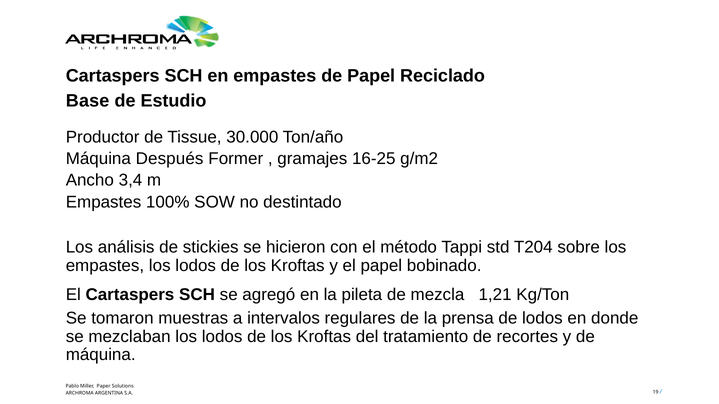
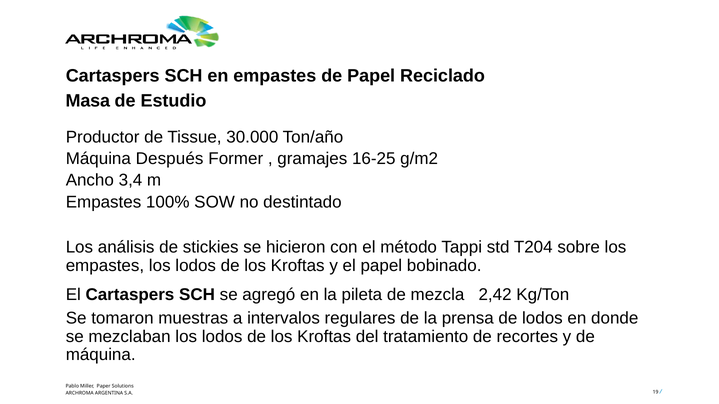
Base: Base -> Masa (88, 101)
1,21: 1,21 -> 2,42 (495, 295)
